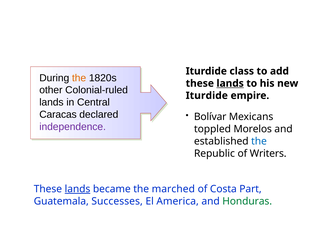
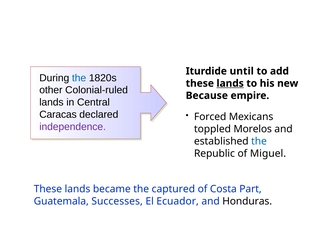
class: class -> until (242, 71)
the colour: orange -> blue (79, 78)
Iturdide: Iturdide -> Because (207, 95)
Bolívar: Bolívar -> Forced (210, 117)
Writers: Writers -> Miguel (268, 153)
lands underline: present -> none (77, 189)
marched: marched -> captured (173, 189)
America: America -> Ecuador (178, 201)
Honduras colour: green -> black (247, 201)
